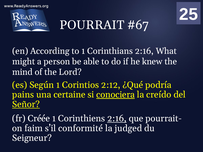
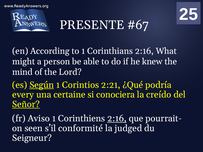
POURRAIT: POURRAIT -> PRESENTE (92, 25)
Según underline: none -> present (42, 85)
2:12: 2:12 -> 2:21 (111, 85)
pains: pains -> every (23, 95)
conociera underline: present -> none (115, 95)
Créée: Créée -> Aviso (39, 119)
faim: faim -> seen (34, 128)
